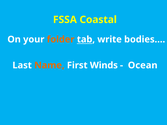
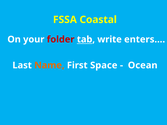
folder colour: orange -> red (61, 39)
bodies…: bodies… -> enters… (145, 39)
Winds: Winds -> Space (104, 65)
